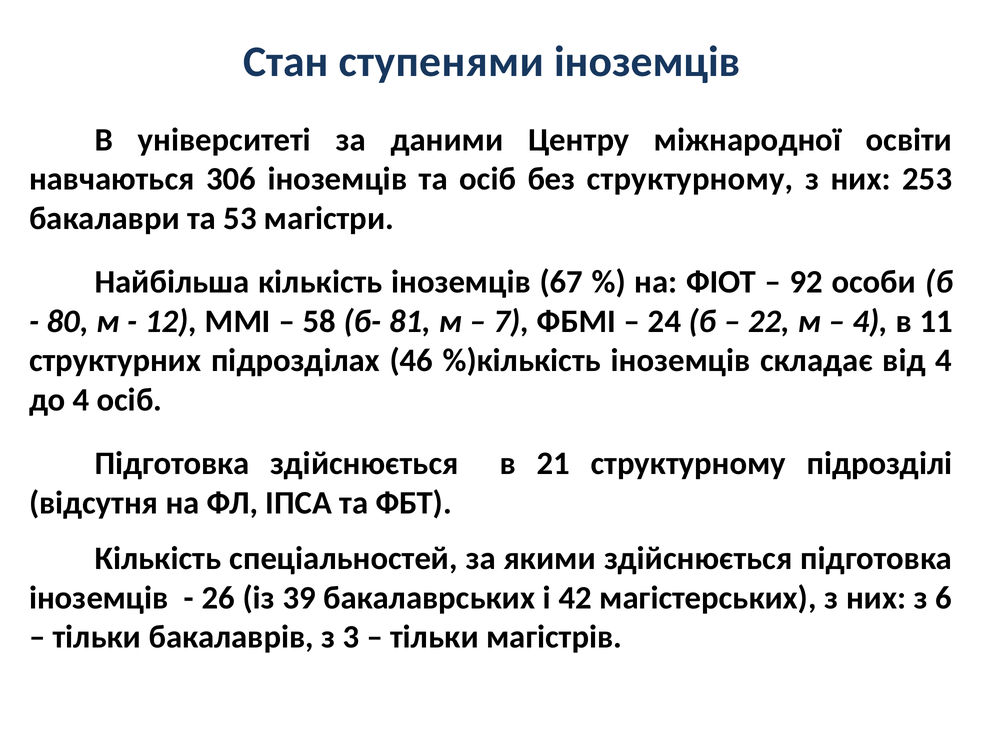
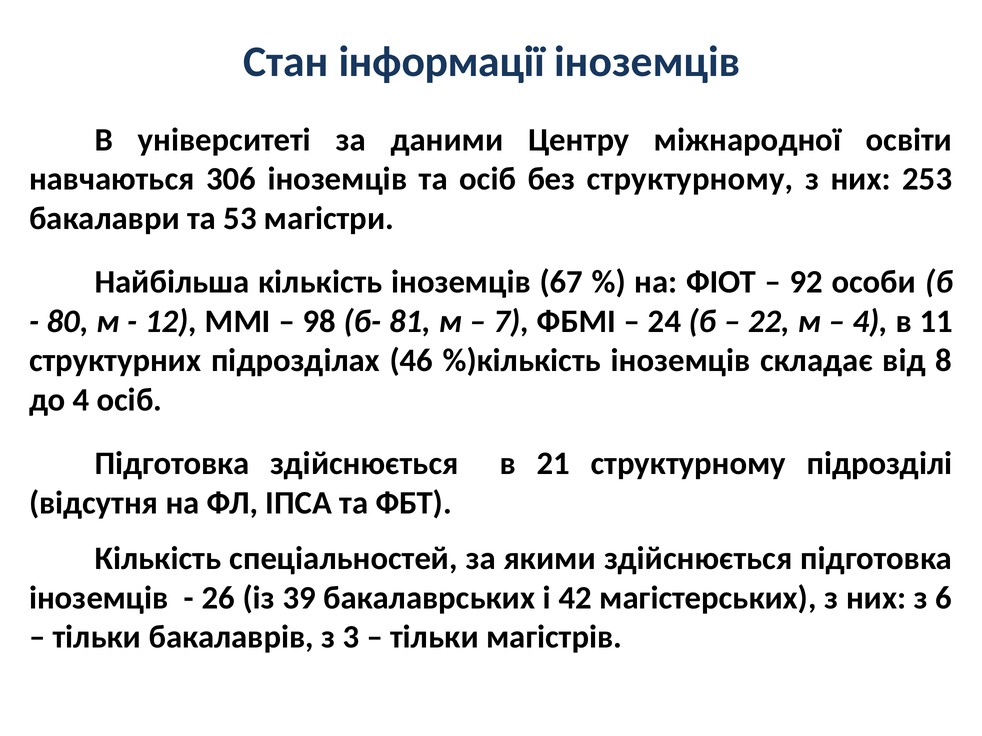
ступенями: ступенями -> інформації (442, 62)
58: 58 -> 98 (319, 322)
від 4: 4 -> 8 (944, 361)
